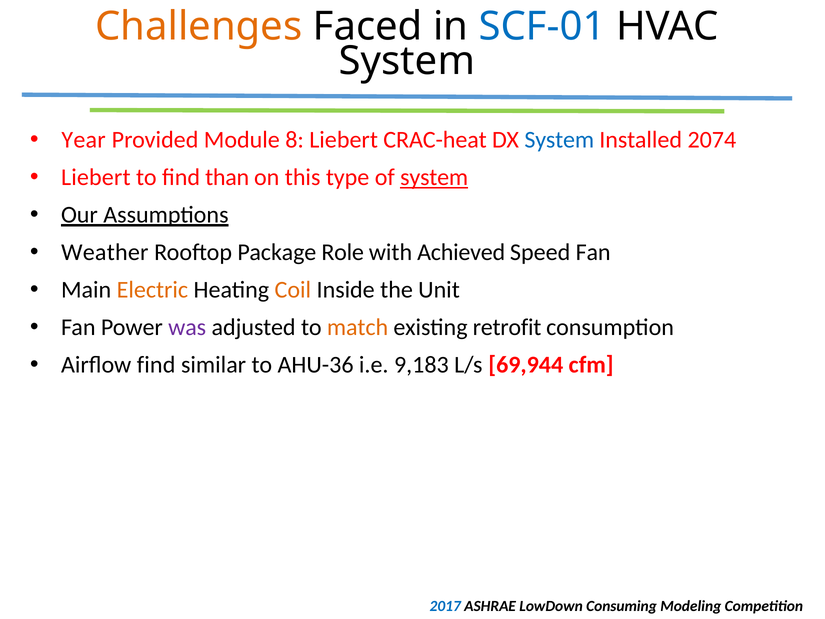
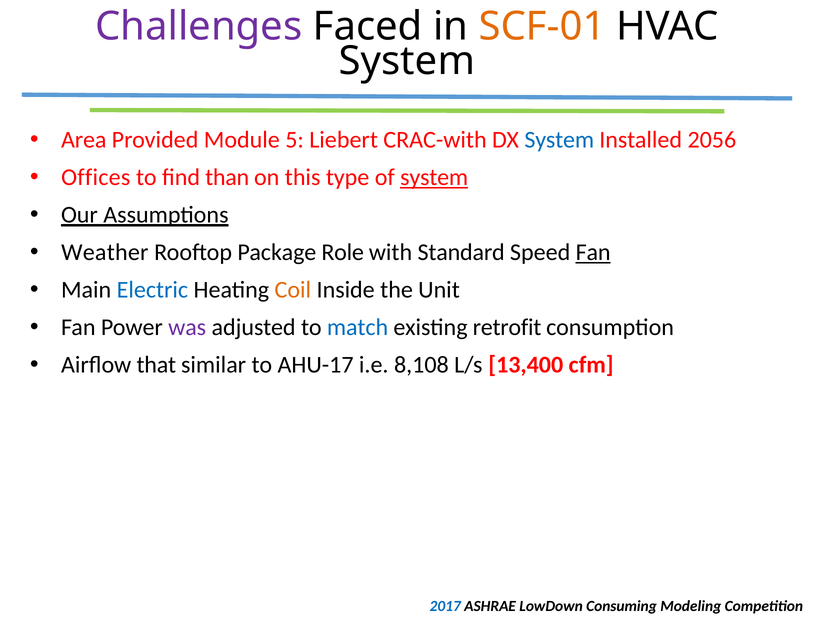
Challenges colour: orange -> purple (199, 26)
SCF-01 colour: blue -> orange (542, 26)
Year: Year -> Area (84, 140)
8: 8 -> 5 (295, 140)
CRAC-heat: CRAC-heat -> CRAC-with (435, 140)
2074: 2074 -> 2056 (712, 140)
Liebert: Liebert -> Offices (96, 177)
Achieved: Achieved -> Standard (461, 252)
Fan underline: none -> present (593, 252)
Electric colour: orange -> blue (152, 290)
match colour: orange -> blue (358, 327)
Airflow find: find -> that (156, 365)
AHU-36: AHU-36 -> AHU-17 (316, 365)
9,183: 9,183 -> 8,108 (421, 365)
69,944: 69,944 -> 13,400 (526, 365)
